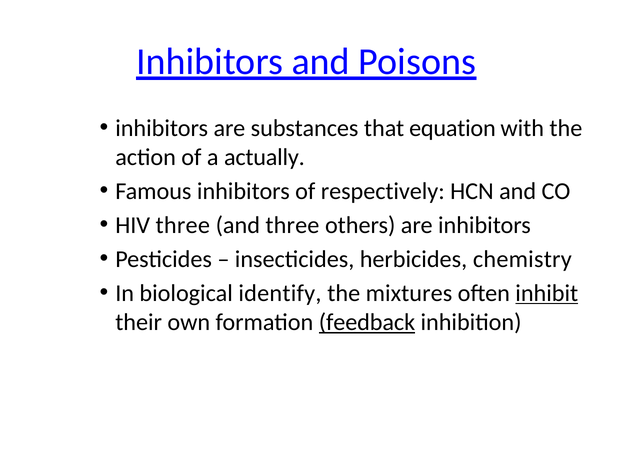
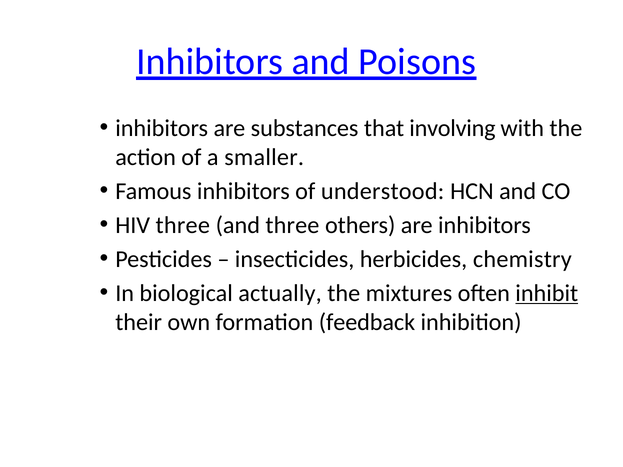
equation: equation -> involving (452, 128)
actually: actually -> smaller (264, 157)
respectively: respectively -> understood (383, 191)
identify: identify -> actually (280, 293)
feedback underline: present -> none (367, 322)
